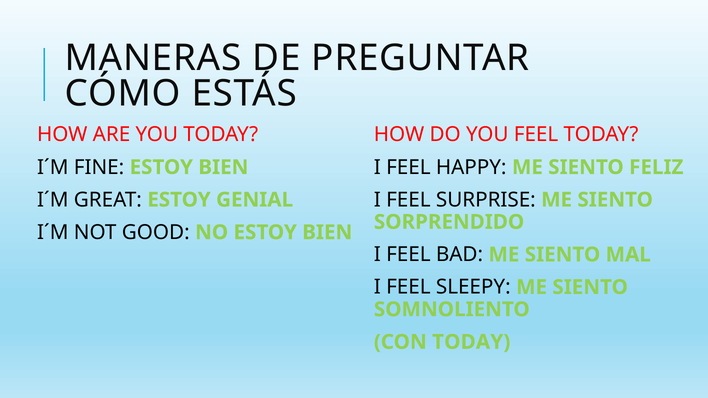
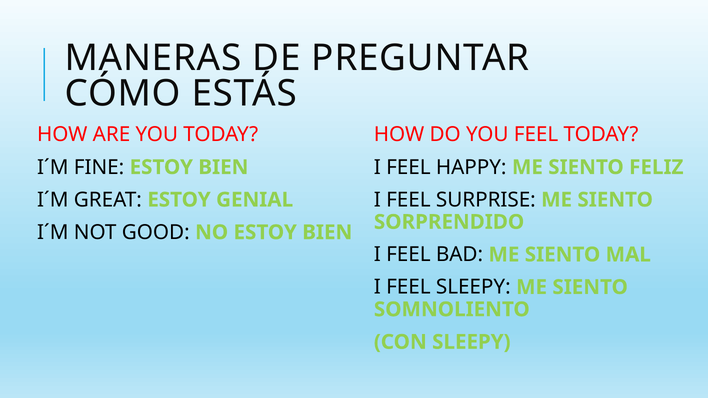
CON TODAY: TODAY -> SLEEPY (471, 342)
